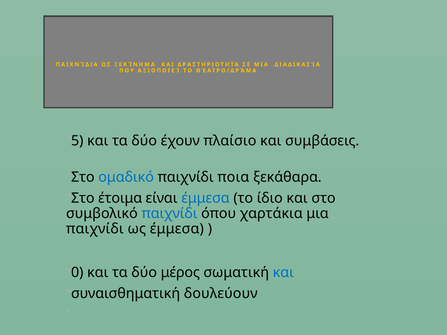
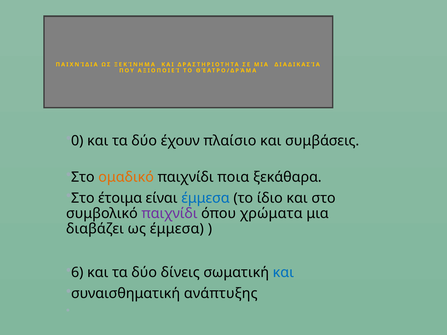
5: 5 -> 0 (77, 141)
ομαδικό colour: blue -> orange (126, 177)
παιχνίδι colour: blue -> purple (169, 214)
χαρτάκια: χαρτάκια -> χρώματα (271, 214)
παιχνίδι: παιχνίδι -> διαβάζει (95, 229)
0: 0 -> 6 (77, 273)
μέρος: μέρος -> δίνεις (180, 273)
δουλεύουν: δουλεύουν -> ανάπτυξης (221, 294)
